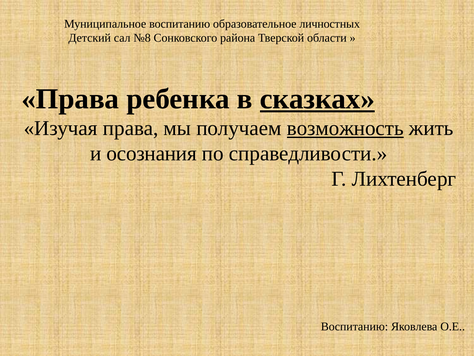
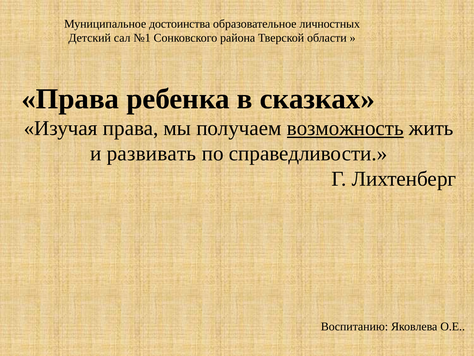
Муниципальное воспитанию: воспитанию -> достоинства (180, 24)
№8: №8 -> №1 (142, 38)
сказках underline: present -> none (317, 99)
осознания: осознания -> развивать (151, 153)
